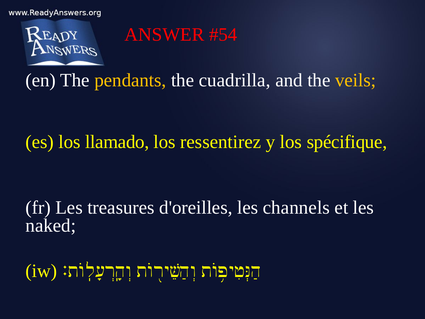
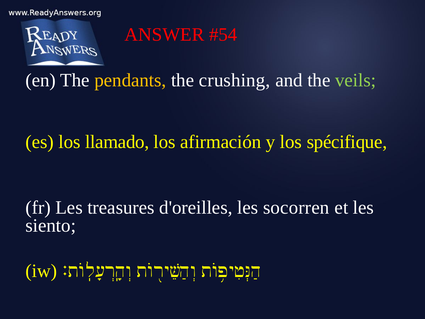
cuadrilla: cuadrilla -> crushing (235, 80)
veils colour: yellow -> light green (356, 80)
ressentirez: ressentirez -> afirmación (221, 142)
channels: channels -> socorren (296, 207)
naked: naked -> siento (51, 225)
